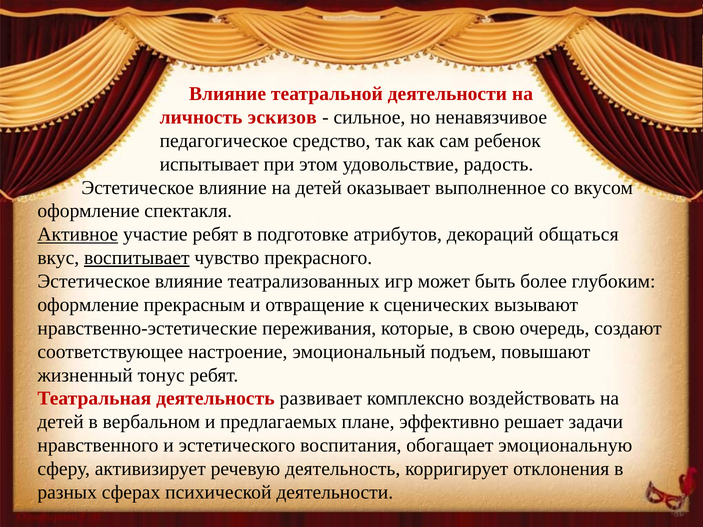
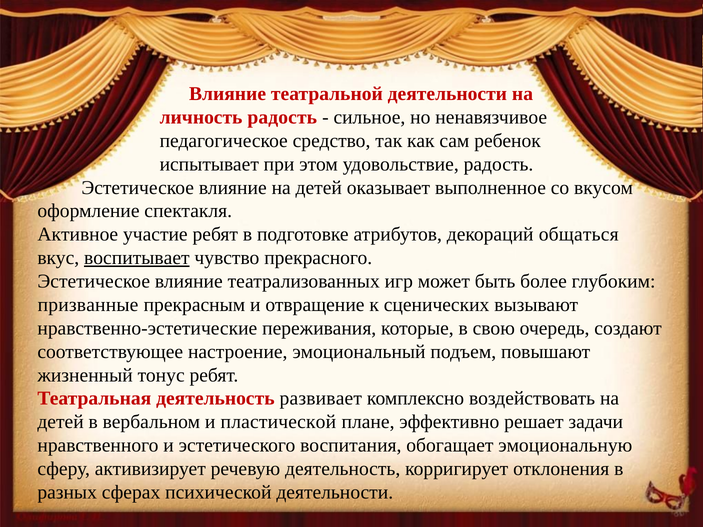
личность эскизов: эскизов -> радость (282, 117)
Активное underline: present -> none (78, 235)
оформление: оформление -> призванные (88, 305)
предлагаемых: предлагаемых -> пластической (278, 422)
